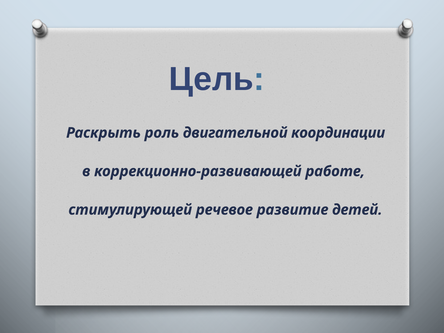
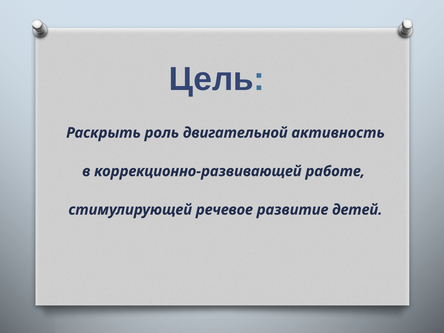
координации: координации -> активность (338, 133)
